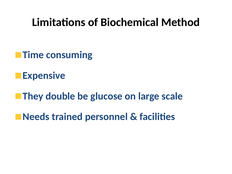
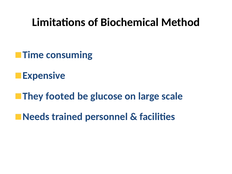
double: double -> footed (60, 96)
